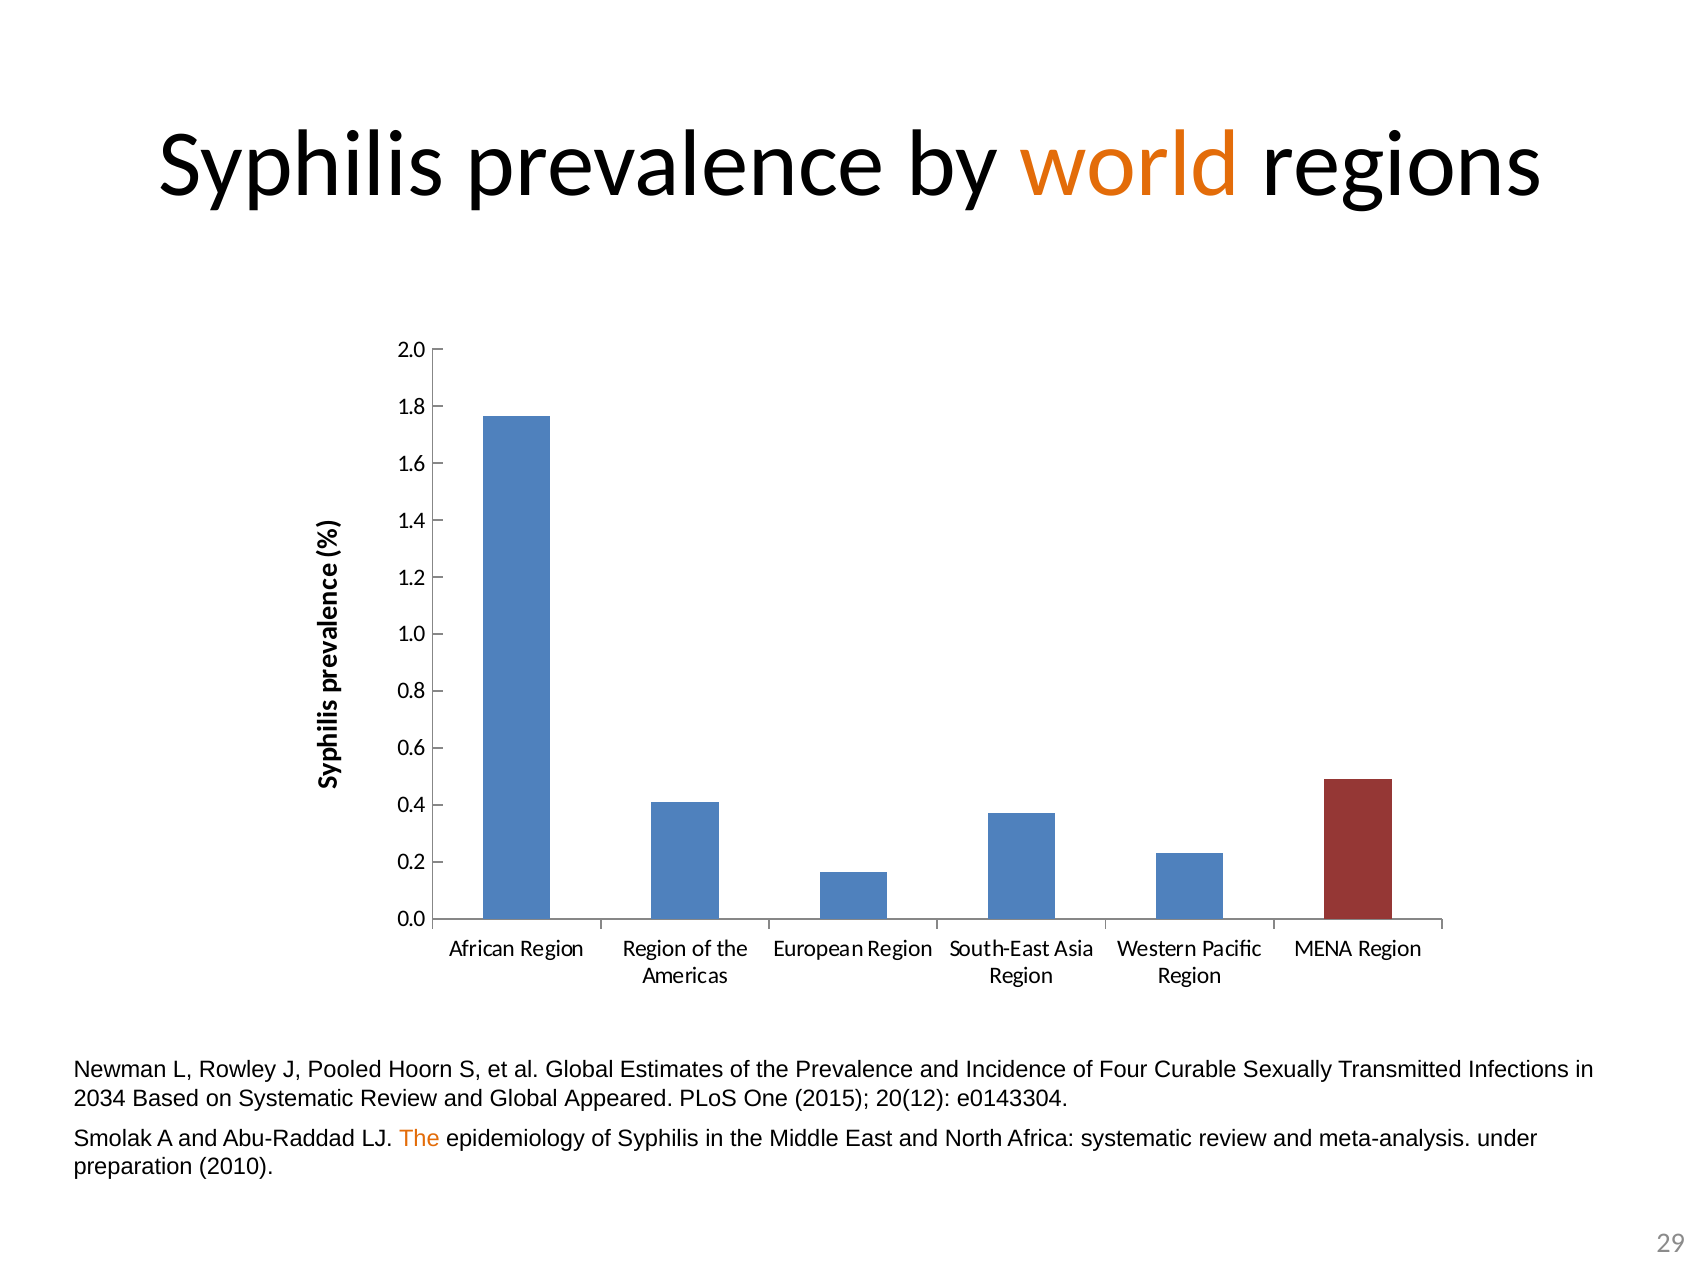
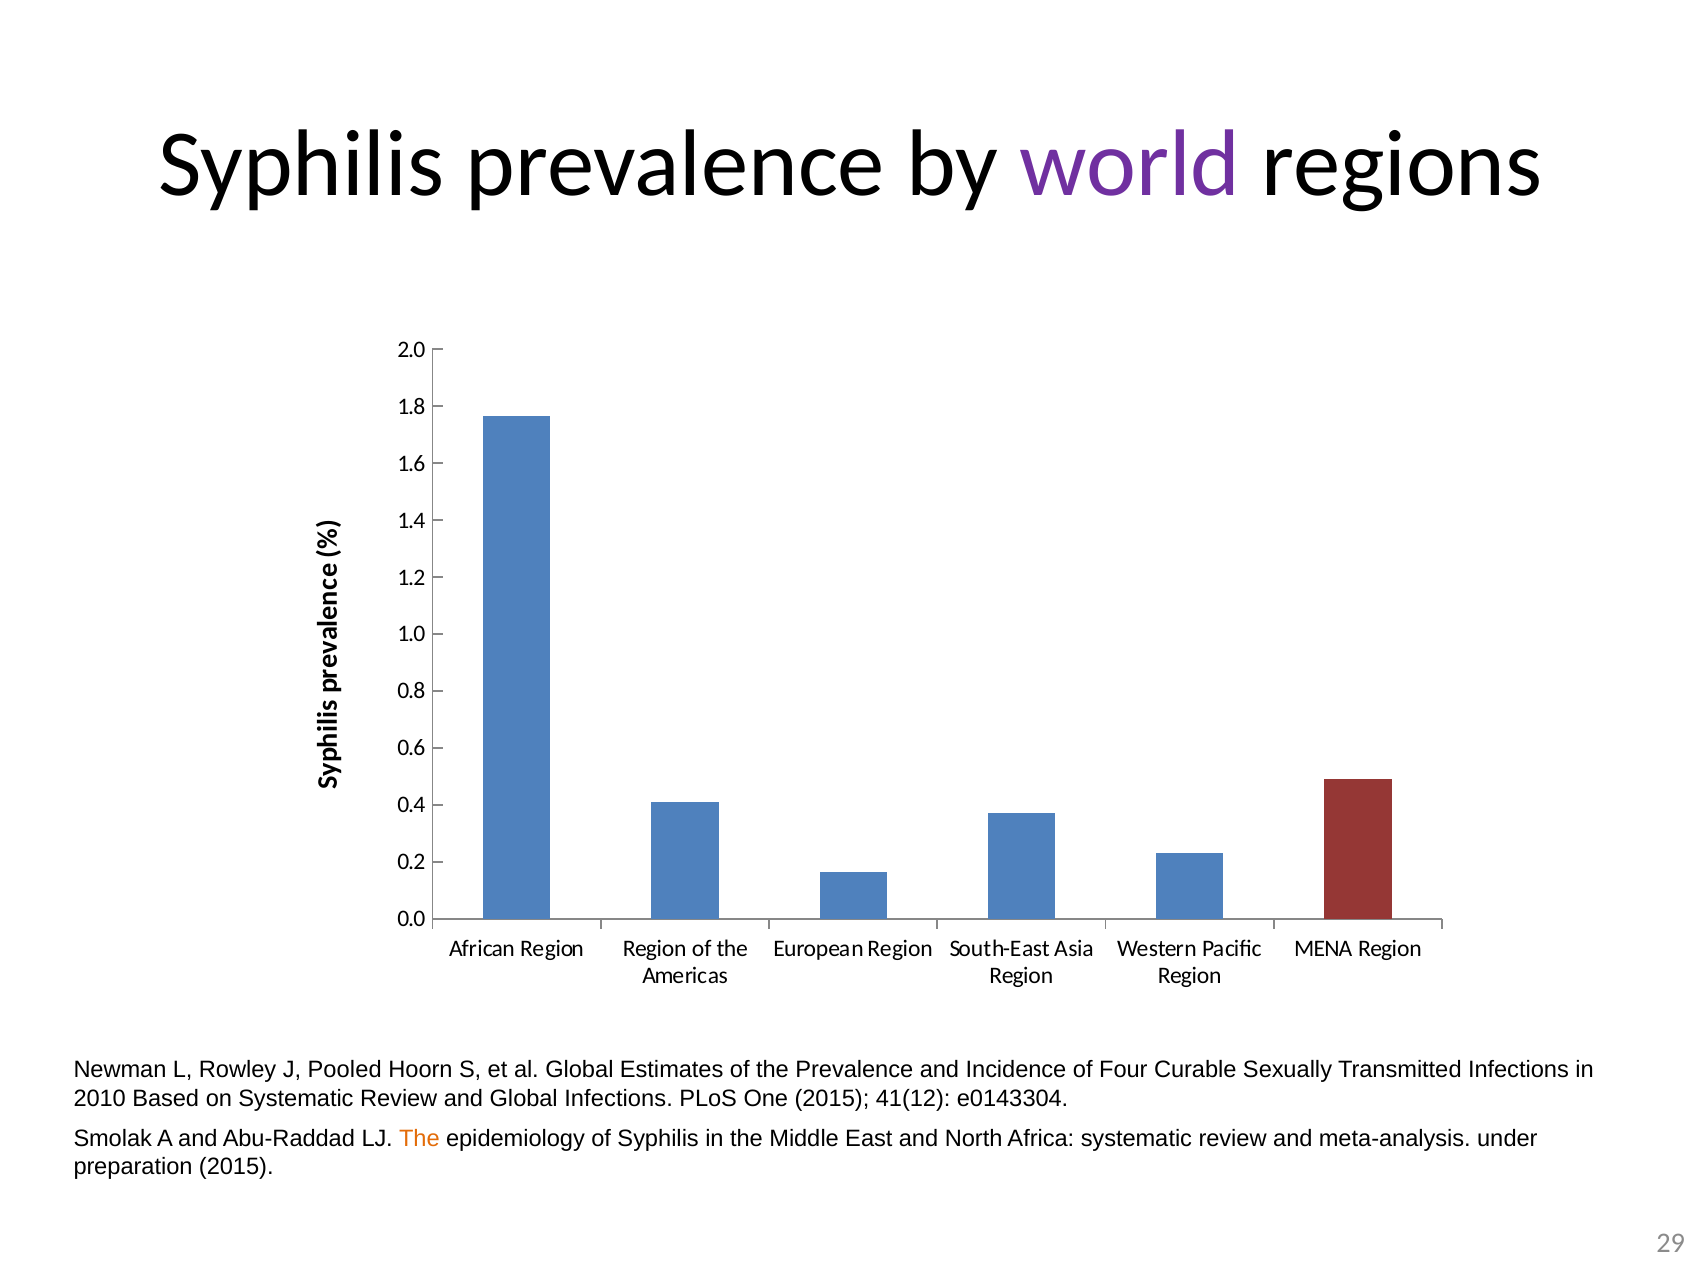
world colour: orange -> purple (1130, 164)
2034: 2034 -> 2010 (100, 1098)
Global Appeared: Appeared -> Infections (619, 1098)
20(12: 20(12 -> 41(12 (913, 1098)
preparation 2010: 2010 -> 2015 (236, 1167)
